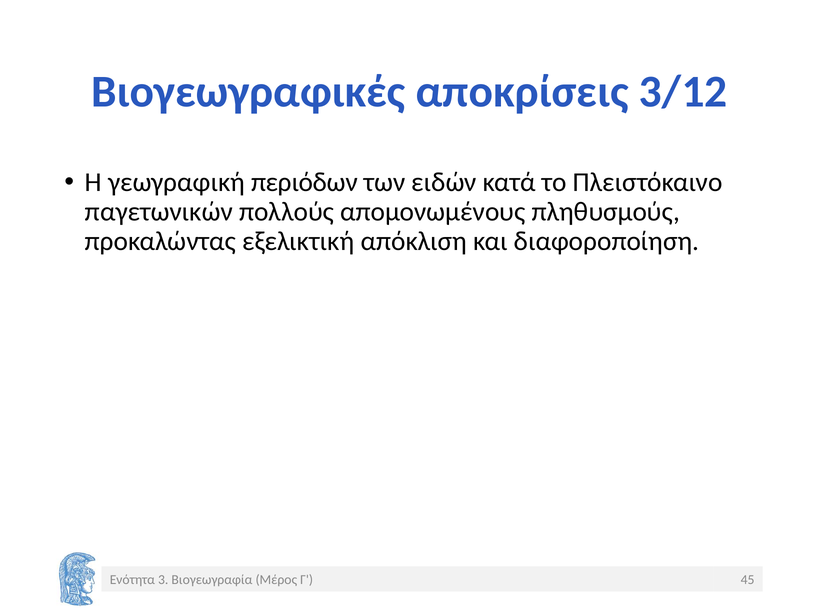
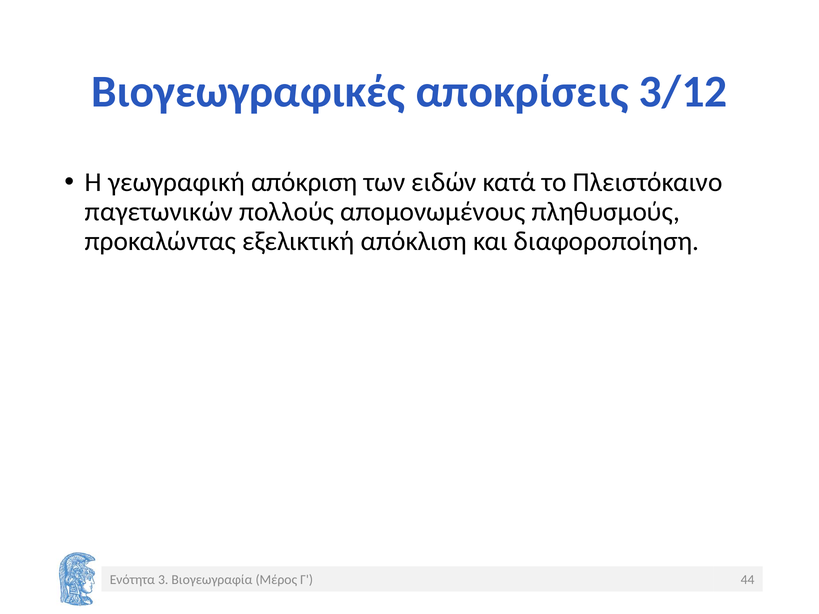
περιόδων: περιόδων -> απόκριση (304, 182)
45: 45 -> 44 (748, 580)
